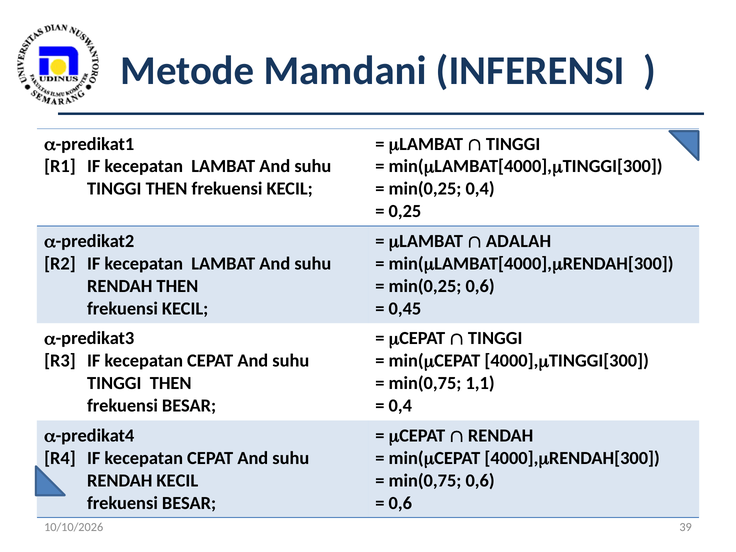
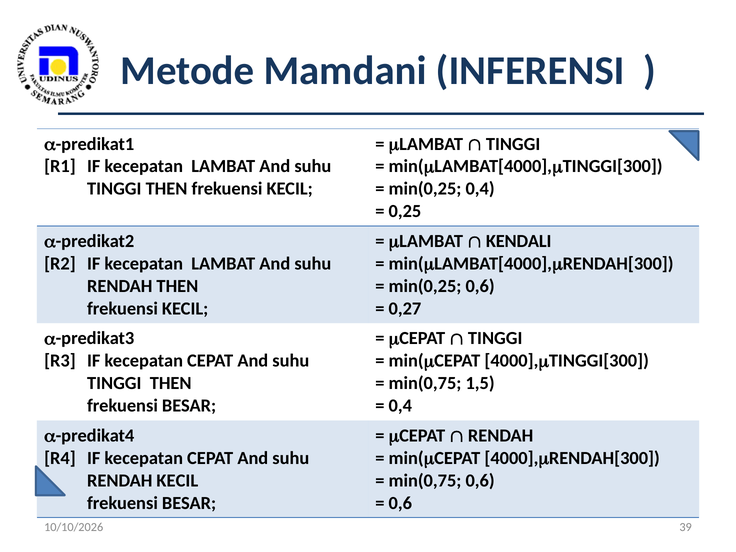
ADALAH: ADALAH -> KENDALI (519, 241)
0,45: 0,45 -> 0,27 (405, 309)
1,1: 1,1 -> 1,5 (480, 383)
